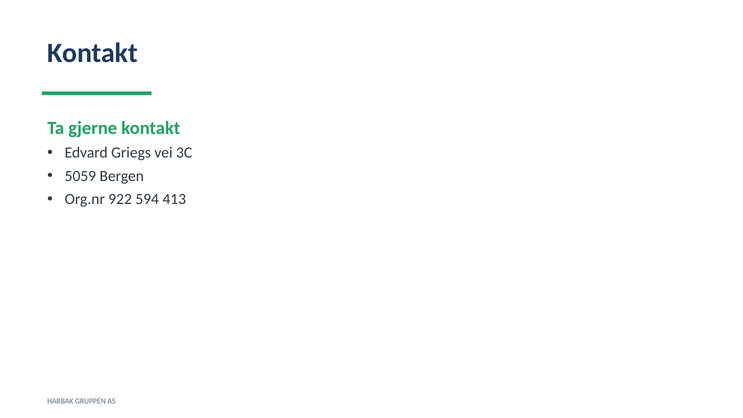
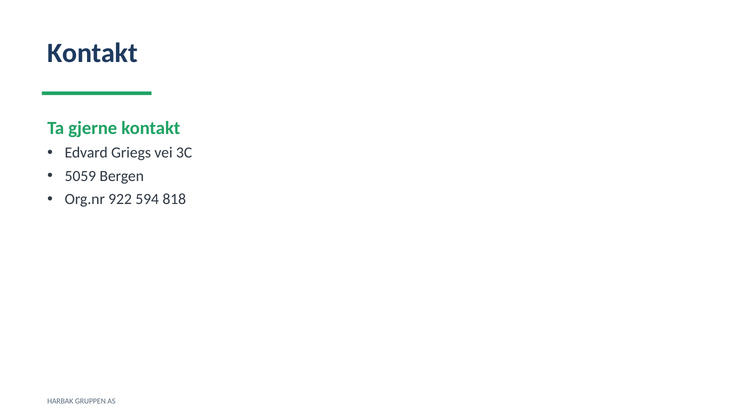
413: 413 -> 818 (174, 199)
